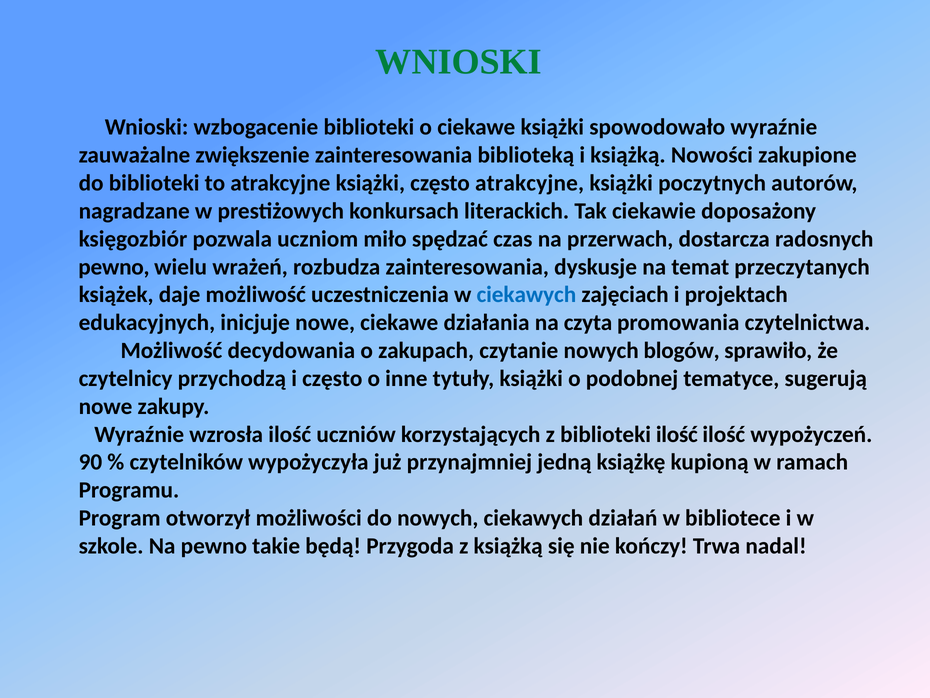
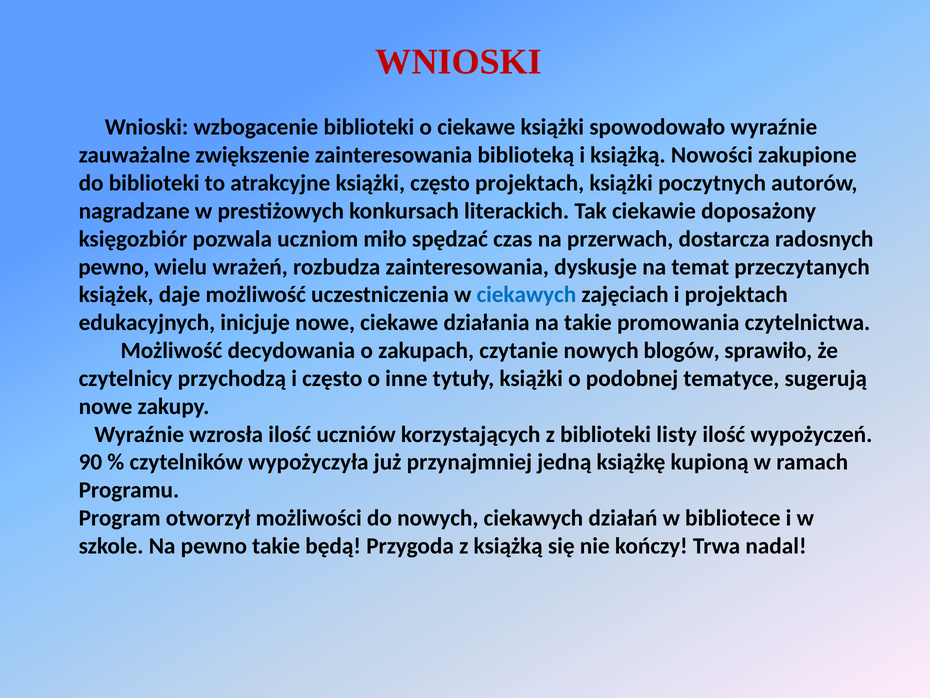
WNIOSKI colour: green -> red (459, 62)
często atrakcyjne: atrakcyjne -> projektach (530, 183)
na czyta: czyta -> takie (588, 322)
biblioteki ilość: ilość -> listy (677, 434)
